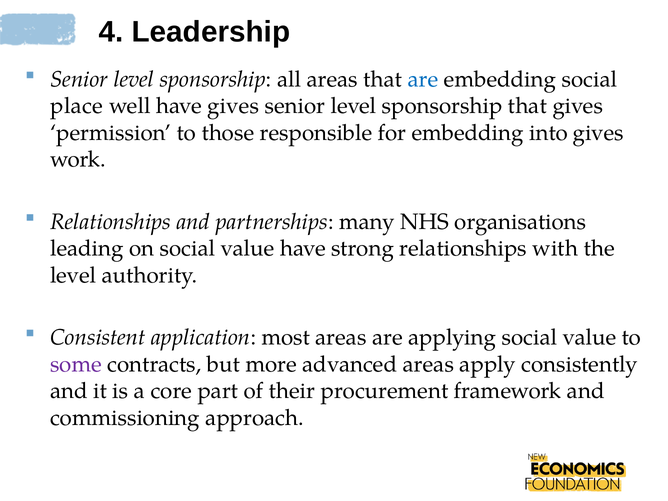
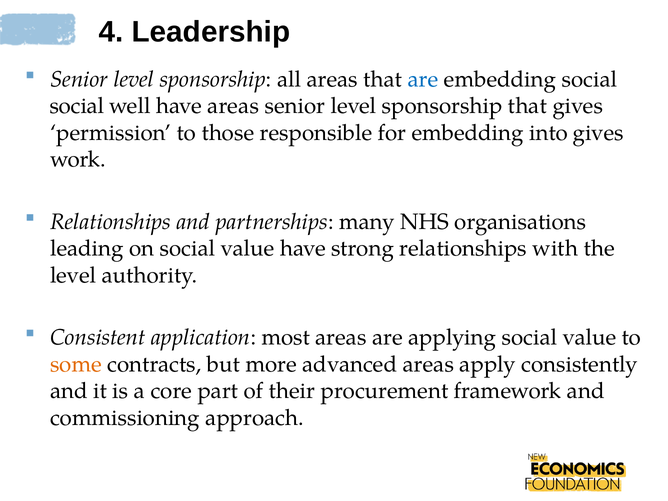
place: place -> social (77, 106)
have gives: gives -> areas (233, 106)
some colour: purple -> orange (76, 364)
